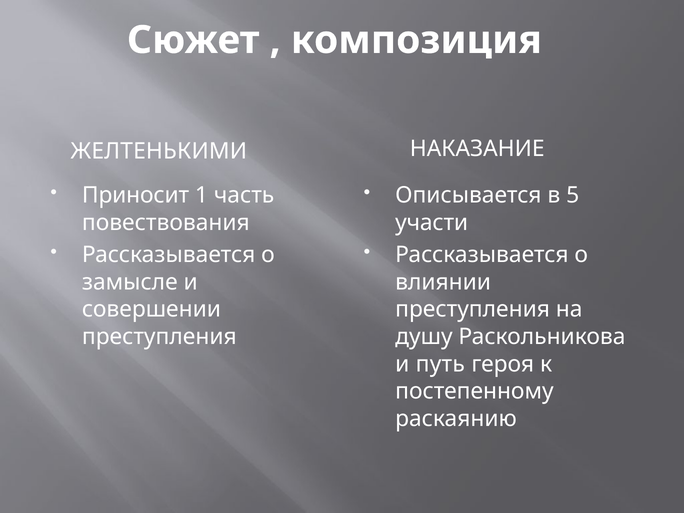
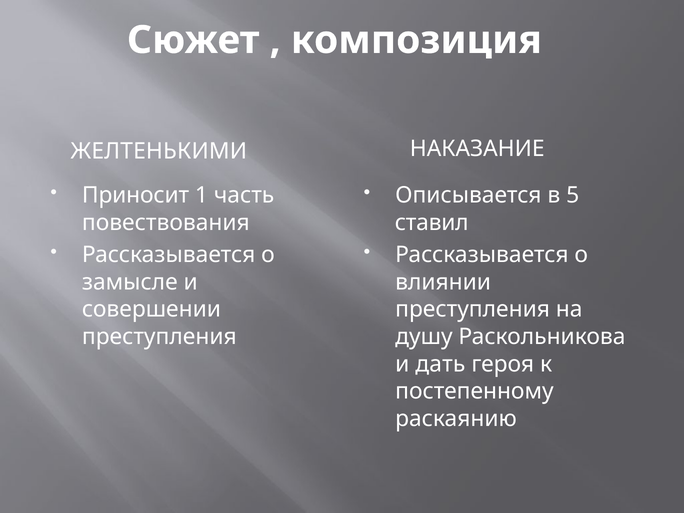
участи: участи -> ставил (432, 223)
путь: путь -> дать (440, 364)
